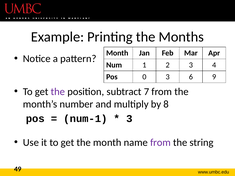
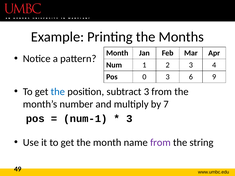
the colour: purple -> blue (58, 92)
subtract 7: 7 -> 3 (146, 92)
8: 8 -> 7 (166, 104)
